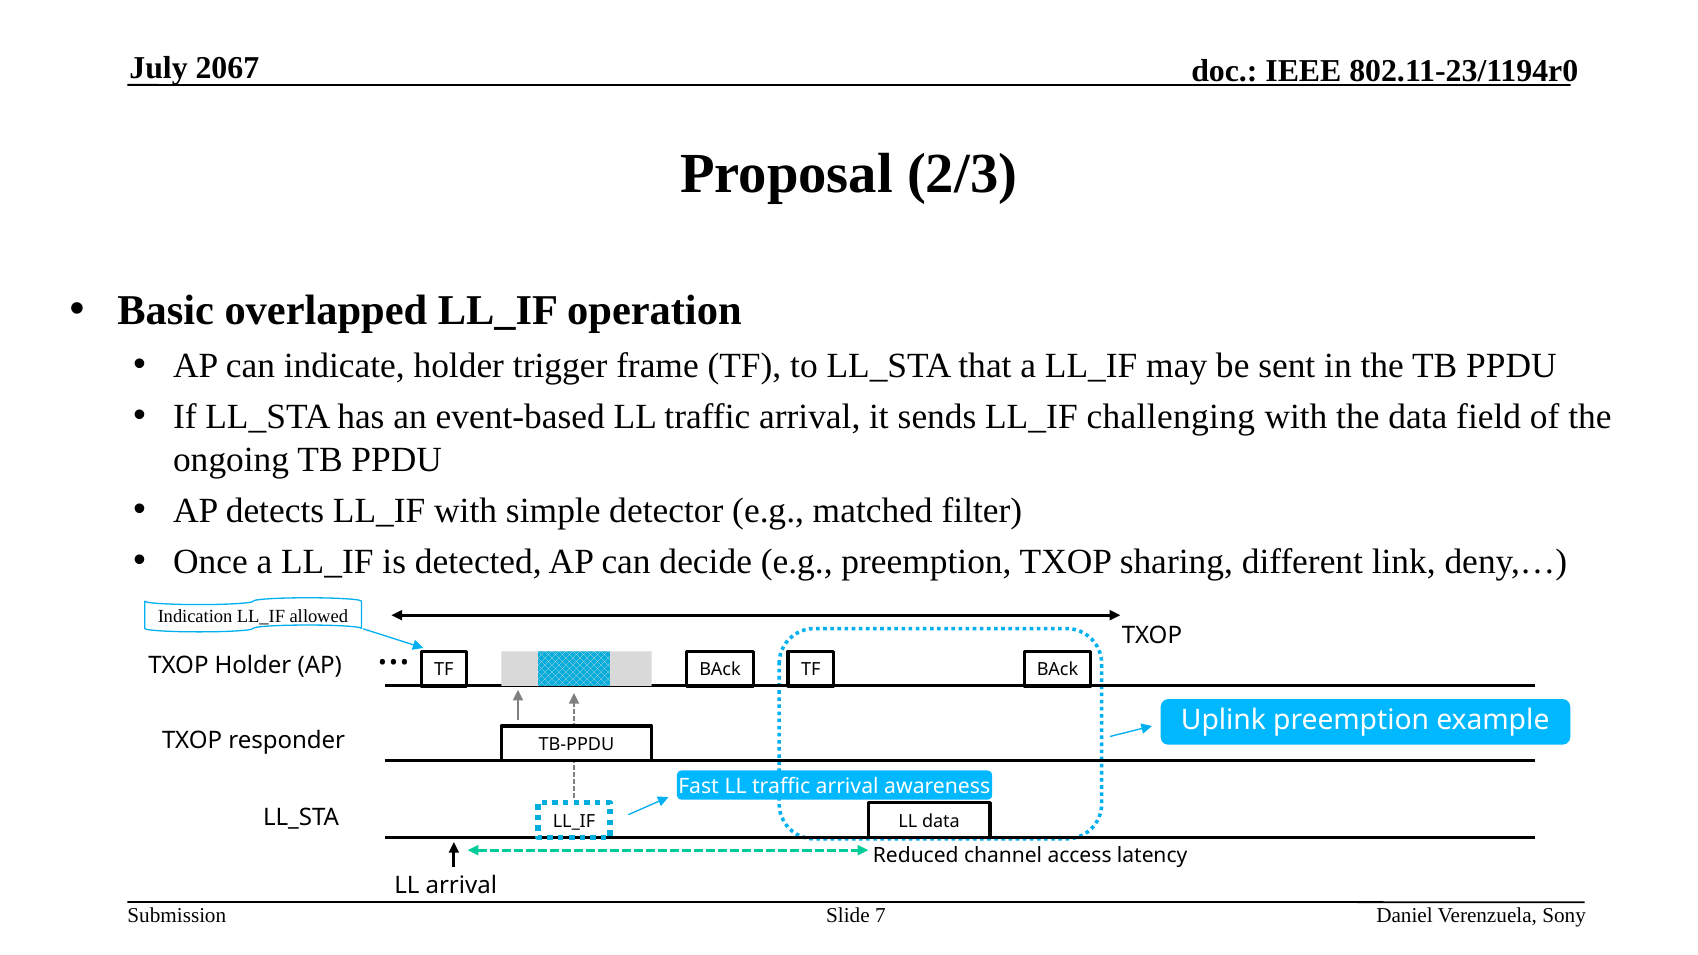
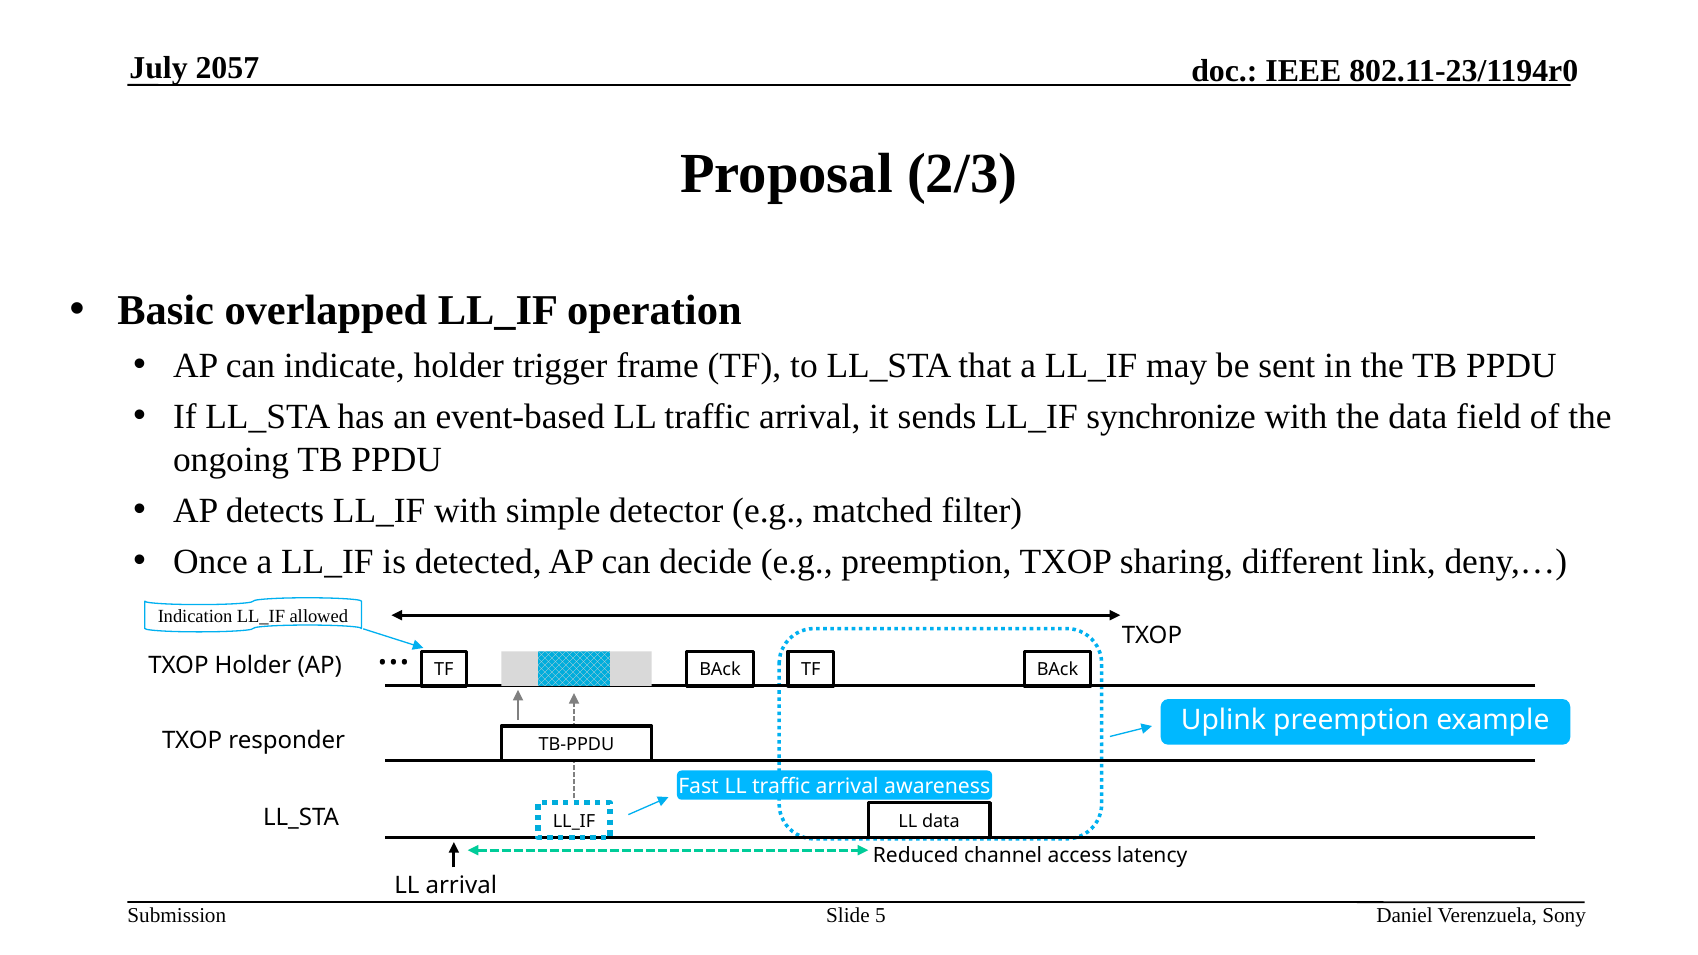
2067: 2067 -> 2057 (227, 68)
challenging: challenging -> synchronize (1171, 417)
7: 7 -> 5 (880, 916)
